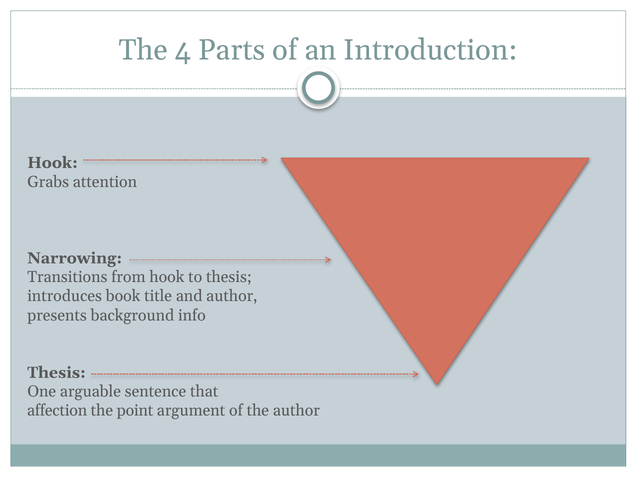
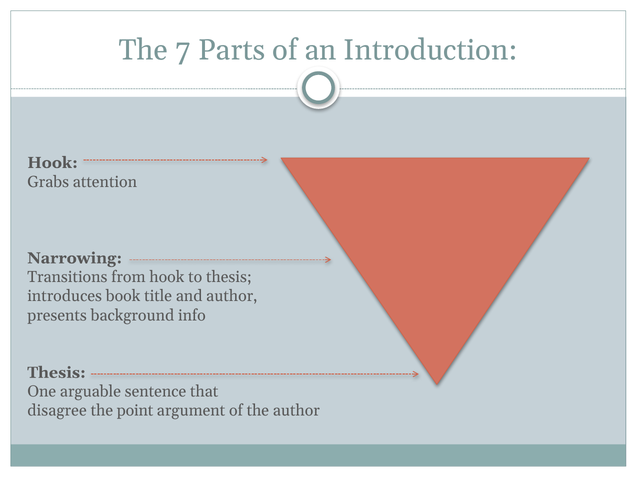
4: 4 -> 7 (183, 50)
affection: affection -> disagree (57, 411)
